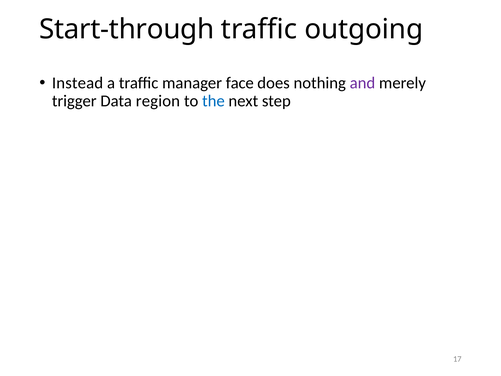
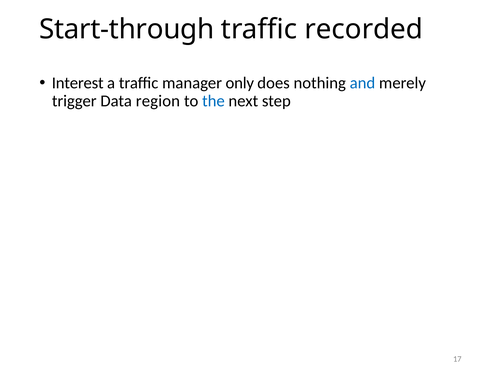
outgoing: outgoing -> recorded (364, 29)
Instead: Instead -> Interest (78, 83)
face: face -> only (240, 83)
and colour: purple -> blue (362, 83)
